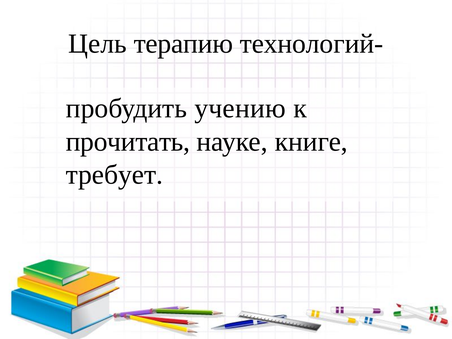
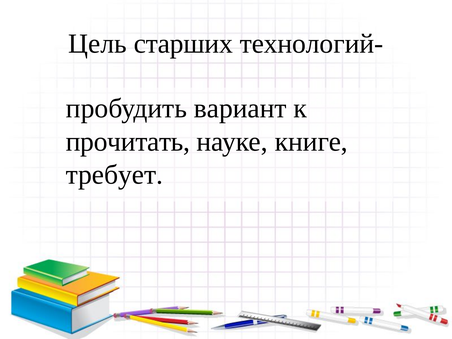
терапию: терапию -> старших (183, 44)
учению: учению -> вариант (240, 108)
